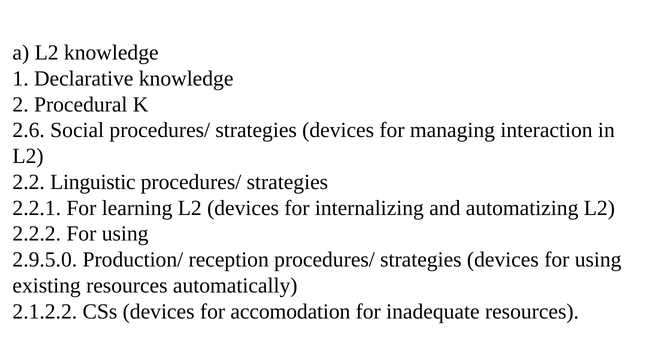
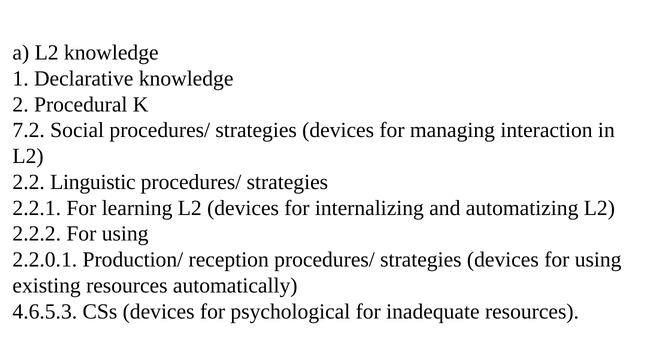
2.6: 2.6 -> 7.2 (29, 130)
2.9.5.0: 2.9.5.0 -> 2.2.0.1 (45, 260)
2.1.2.2: 2.1.2.2 -> 4.6.5.3 (45, 311)
accomodation: accomodation -> psychological (290, 311)
